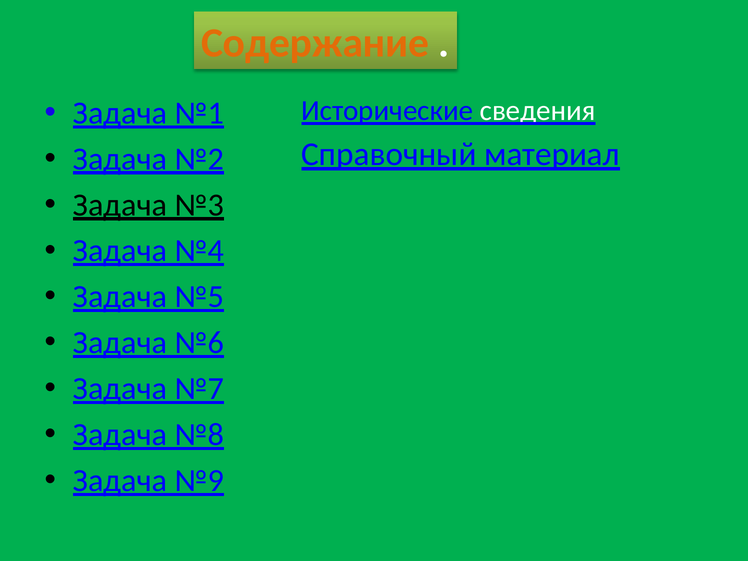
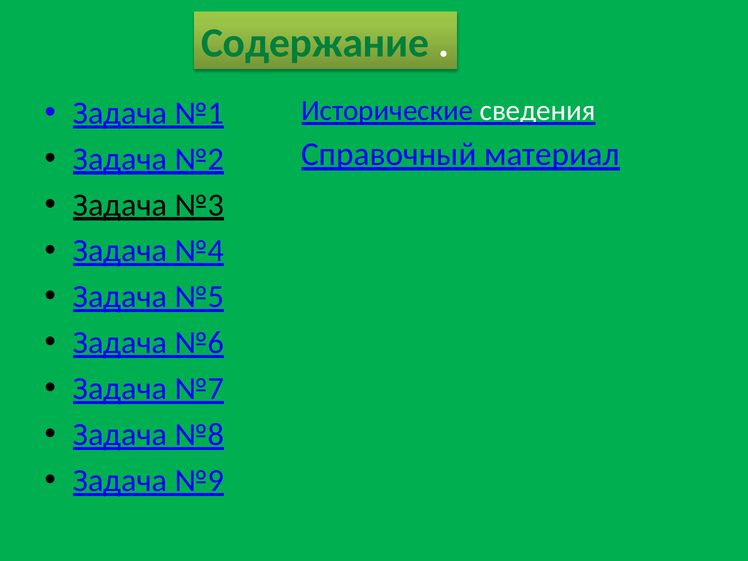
Содержание colour: orange -> green (315, 43)
